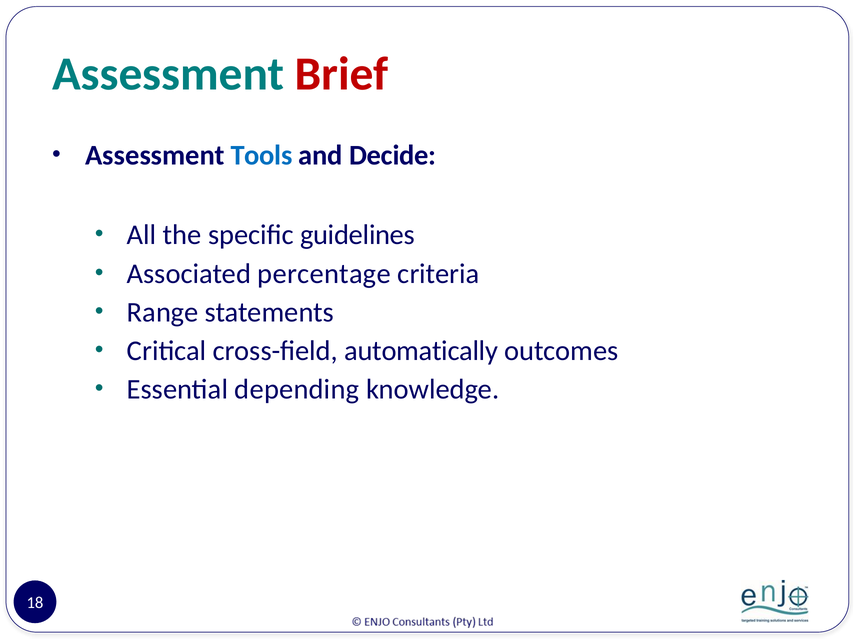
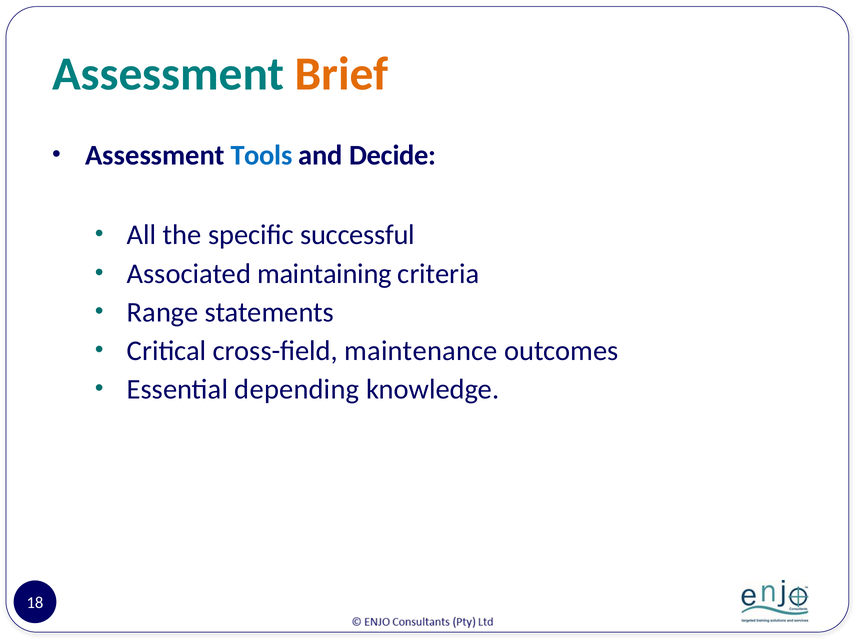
Brief colour: red -> orange (342, 74)
guidelines: guidelines -> successful (358, 235)
percentage: percentage -> maintaining (324, 274)
automatically: automatically -> maintenance (421, 351)
